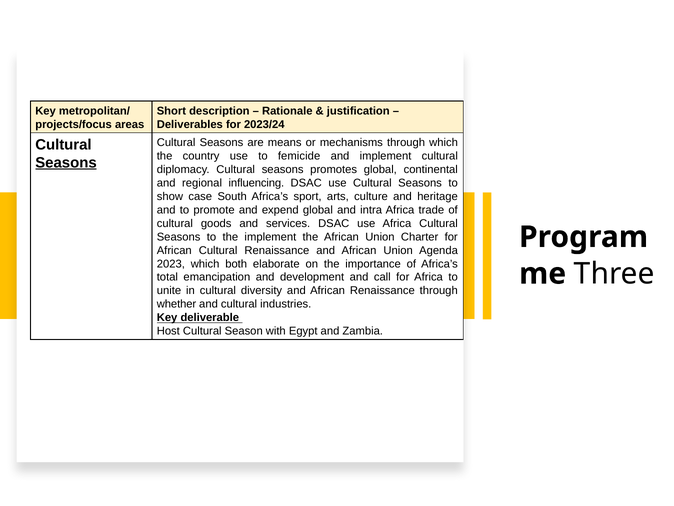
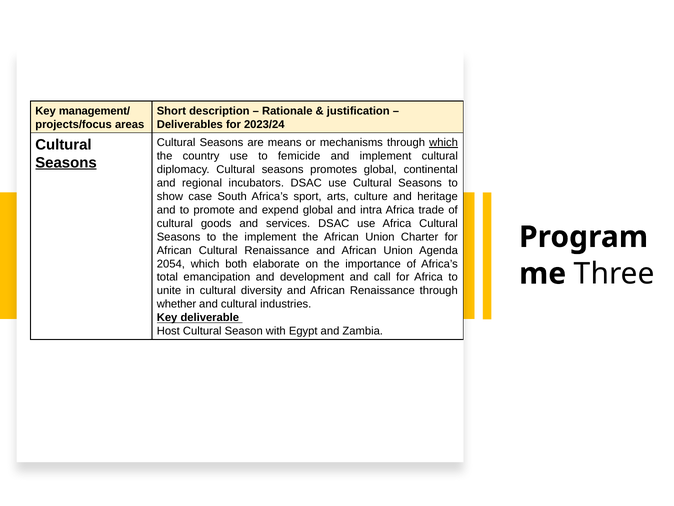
metropolitan/: metropolitan/ -> management/ (94, 111)
which underline: none -> present (444, 142)
influencing: influencing -> incubators (256, 183)
2023: 2023 -> 2054 (171, 264)
